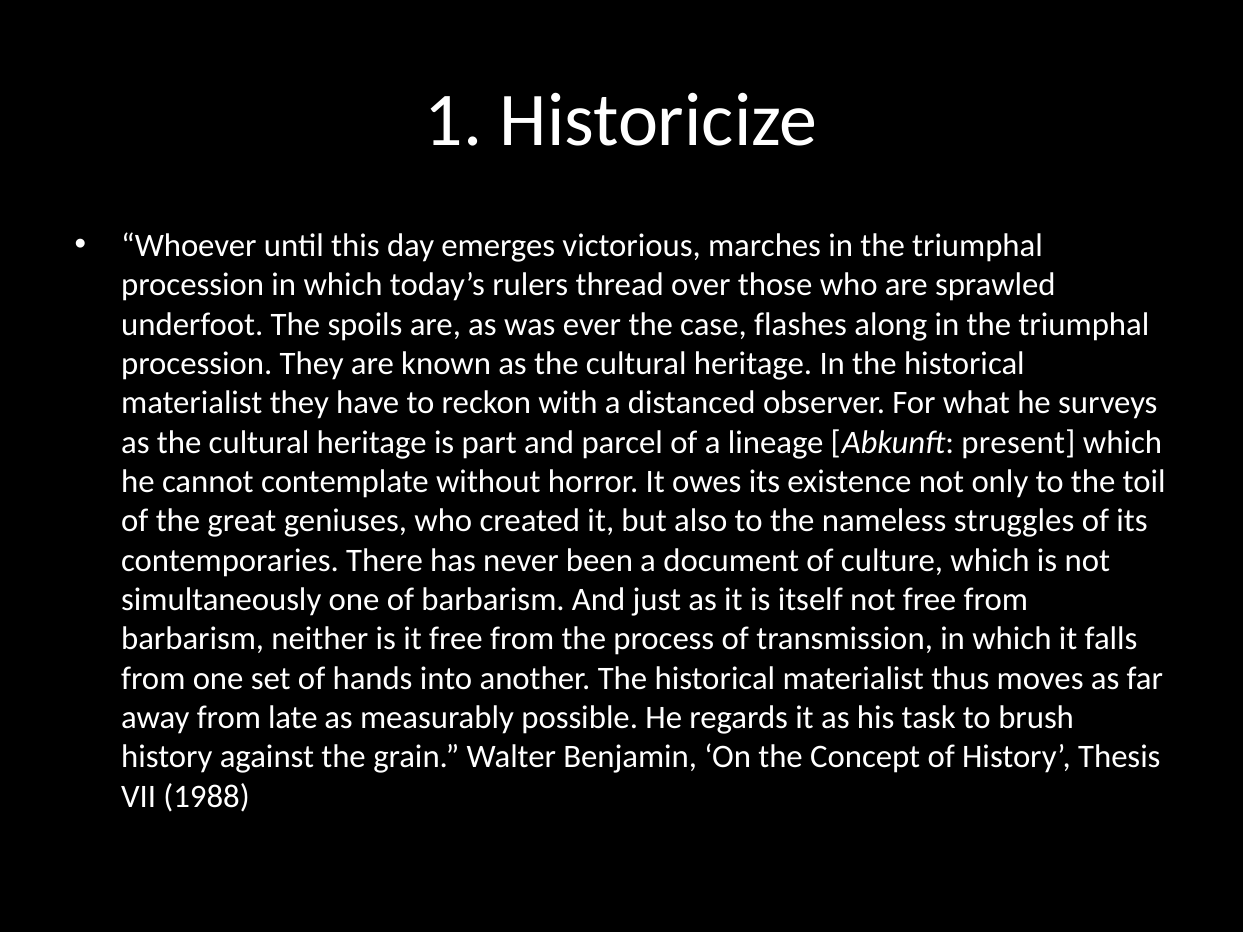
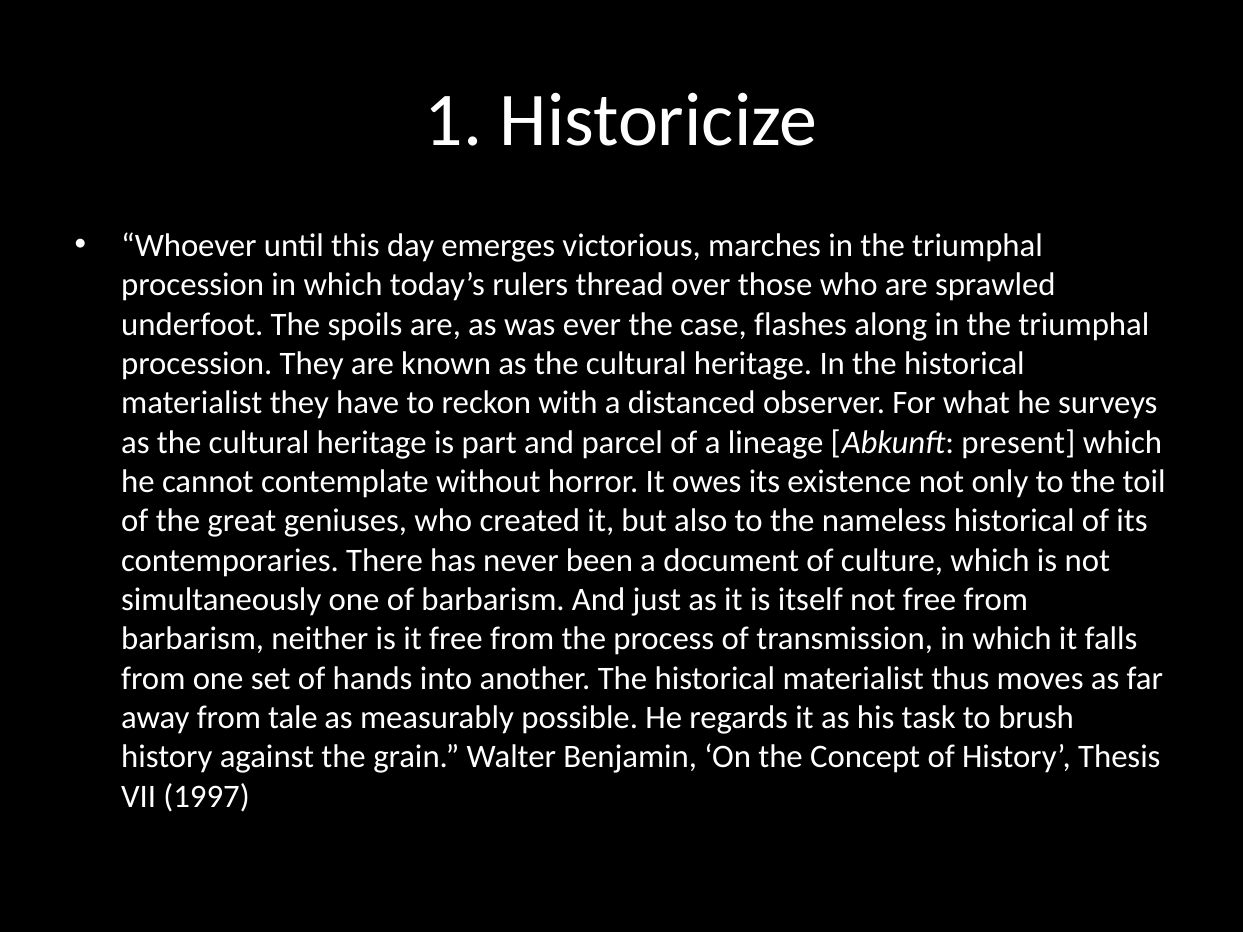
nameless struggles: struggles -> historical (1014, 521)
late: late -> tale (293, 718)
1988: 1988 -> 1997 (207, 797)
